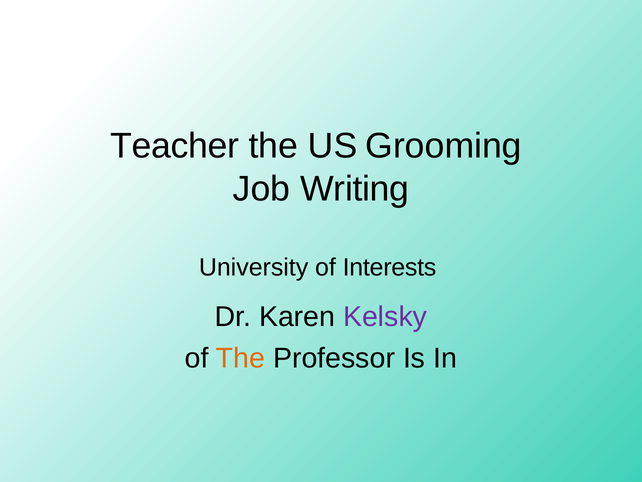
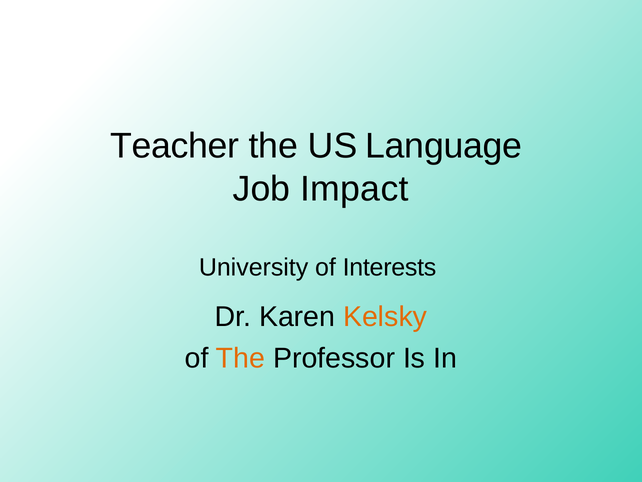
Grooming: Grooming -> Language (444, 146)
Writing: Writing -> Impact (354, 189)
Kelsky colour: purple -> orange (385, 317)
